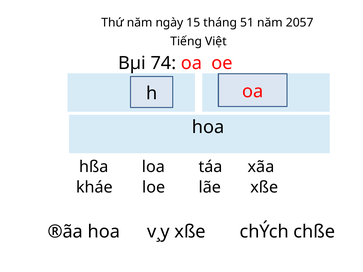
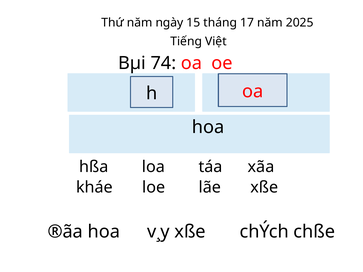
51: 51 -> 17 (247, 23)
2057: 2057 -> 2025 (300, 23)
